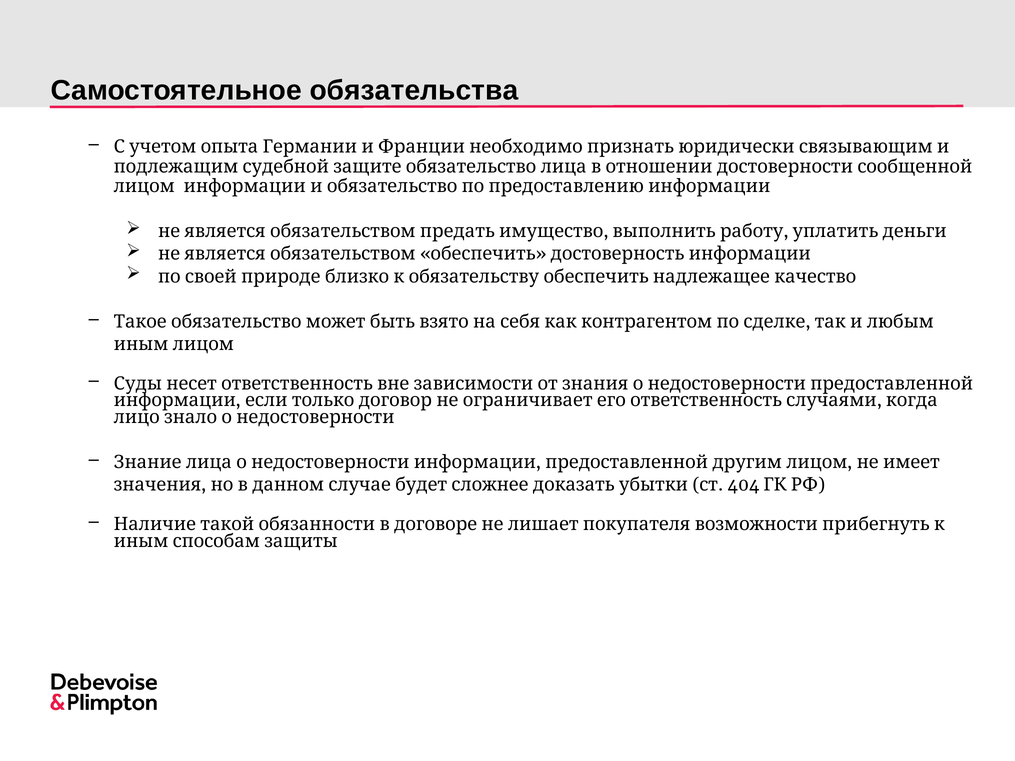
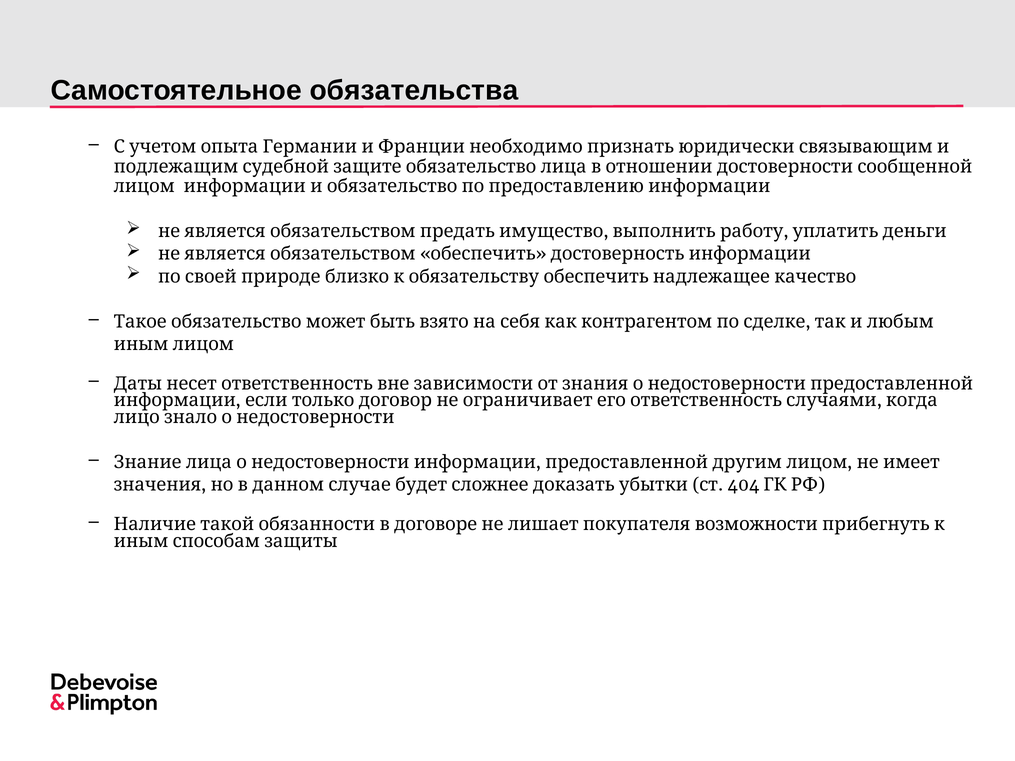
Суды: Суды -> Даты (138, 384)
